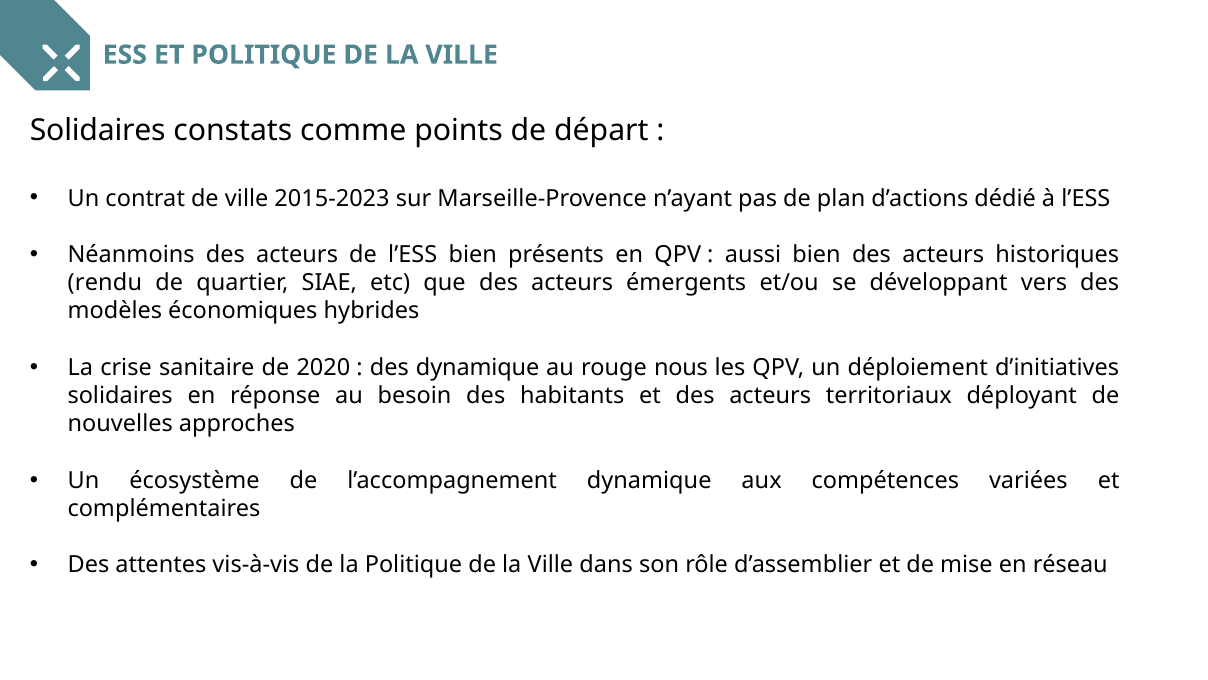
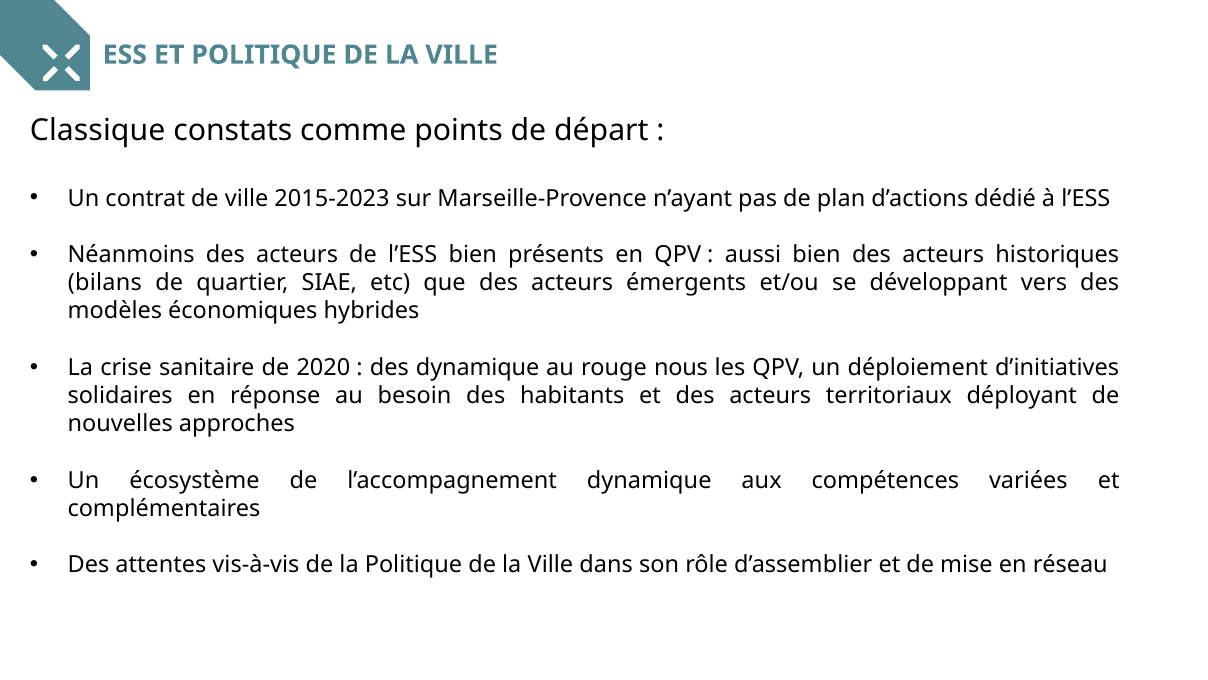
Solidaires: Solidaires -> Classique (98, 130)
rendu: rendu -> bilans (105, 283)
